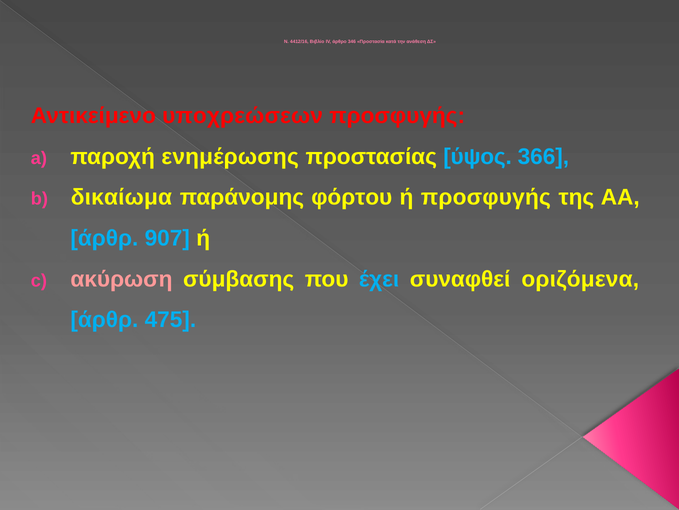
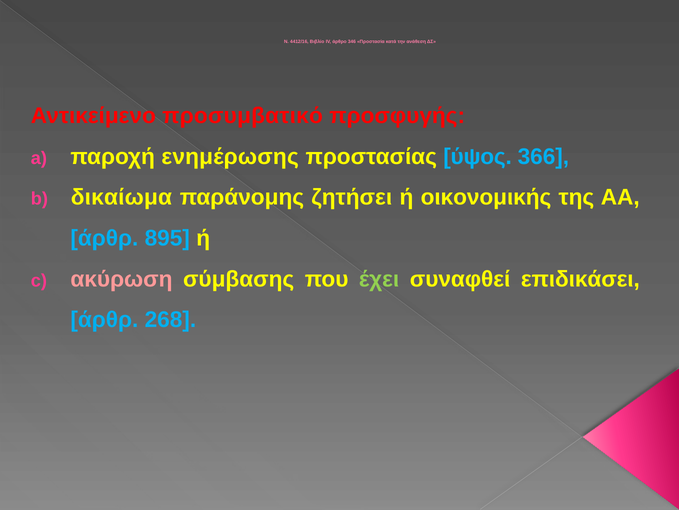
υποχρεώσεων: υποχρεώσεων -> προσυμβατικό (243, 116)
φόρτου: φόρτου -> ζητήσει (352, 197)
ή προσφυγής: προσφυγής -> οικονομικής (486, 197)
907: 907 -> 895 (167, 238)
έχει colour: light blue -> light green (379, 279)
οριζόμενα: οριζόμενα -> επιδικάσει (580, 279)
475: 475 -> 268 (170, 319)
